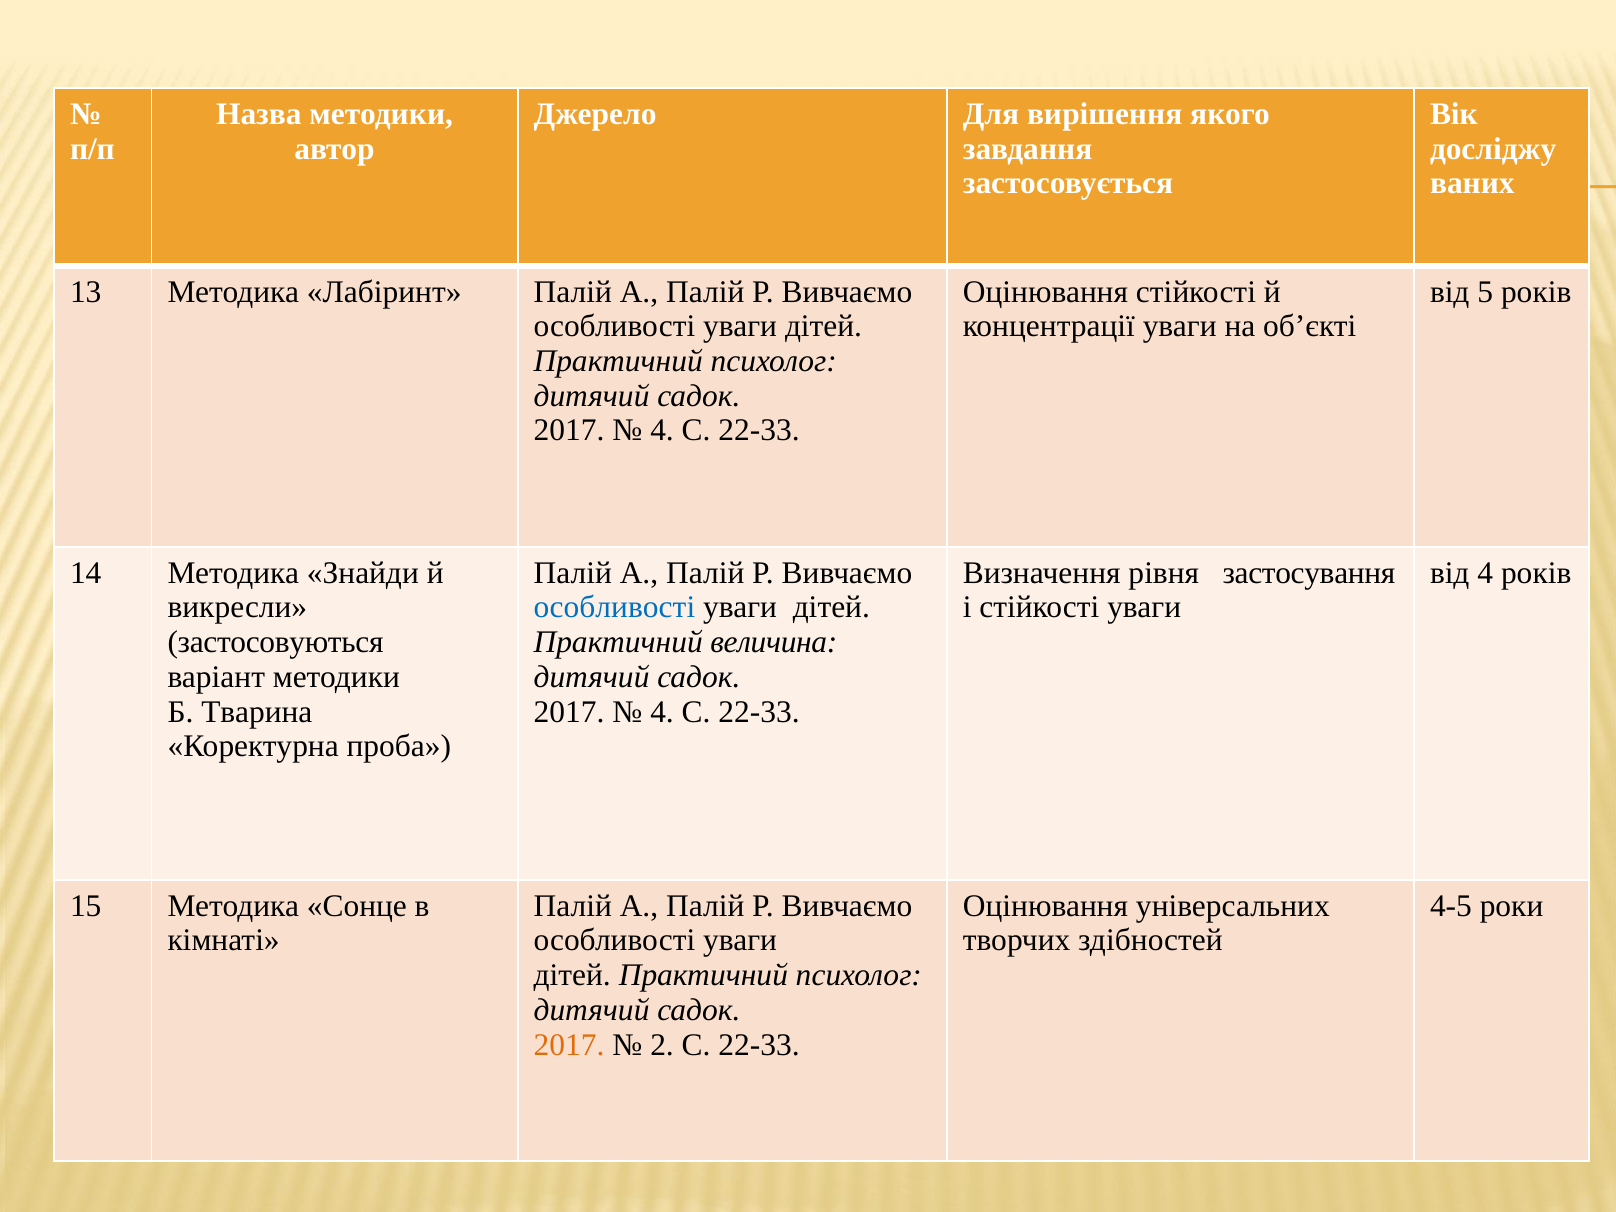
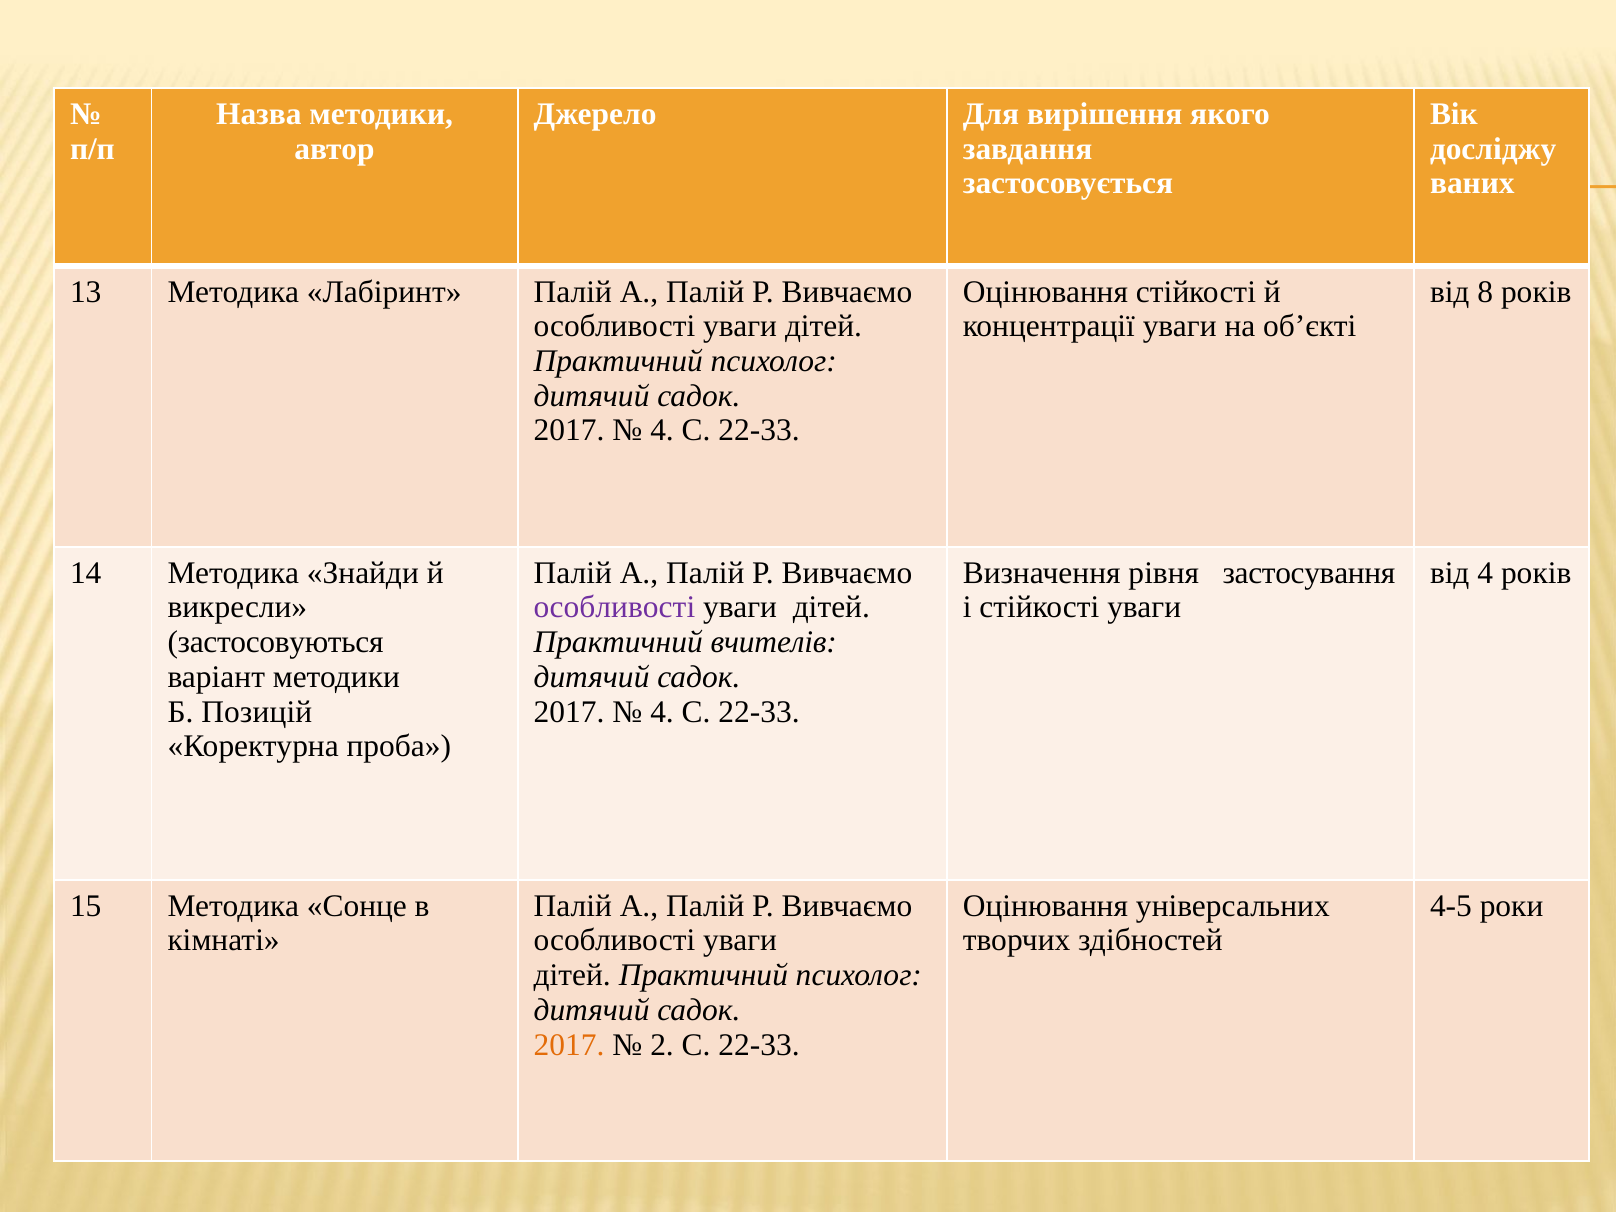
5: 5 -> 8 (1485, 292)
особливості colour: blue -> purple (614, 608)
величина: величина -> вчителів (774, 642)
Тварина: Тварина -> Позицій (257, 712)
